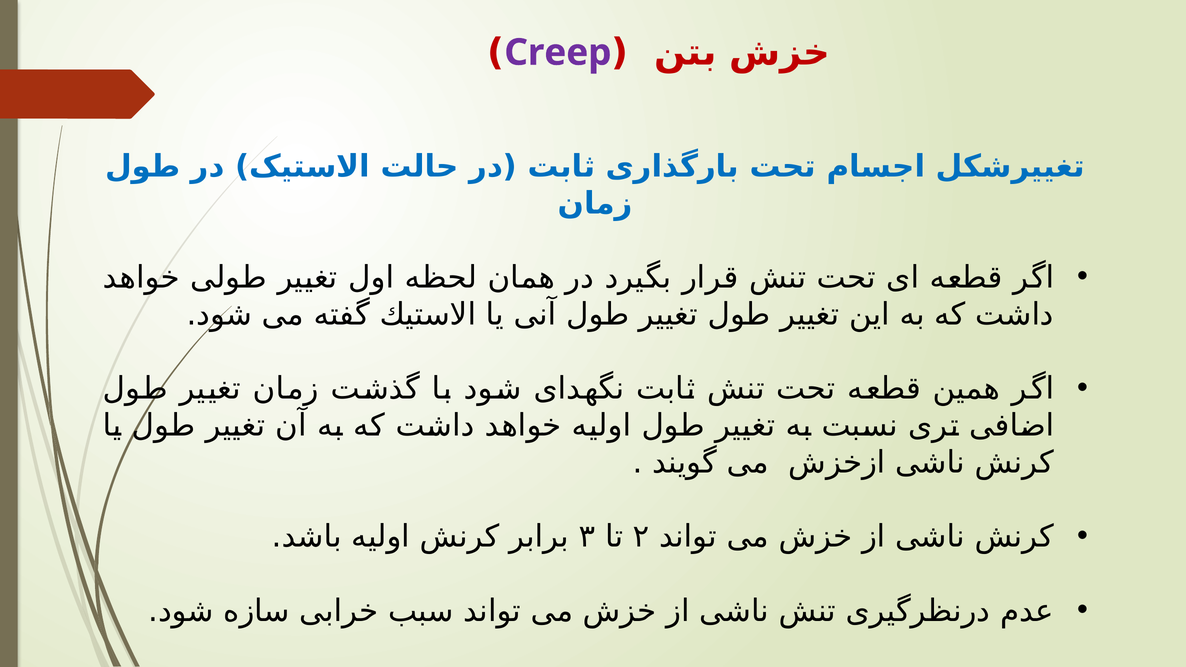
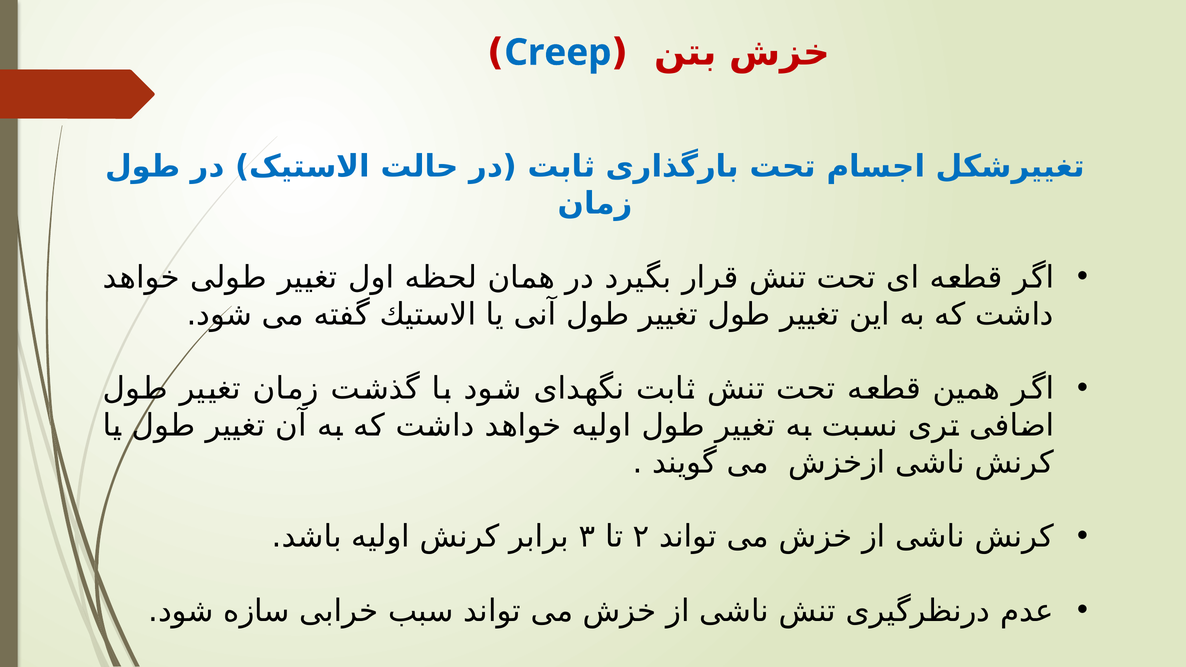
Creep colour: purple -> blue (558, 53)
